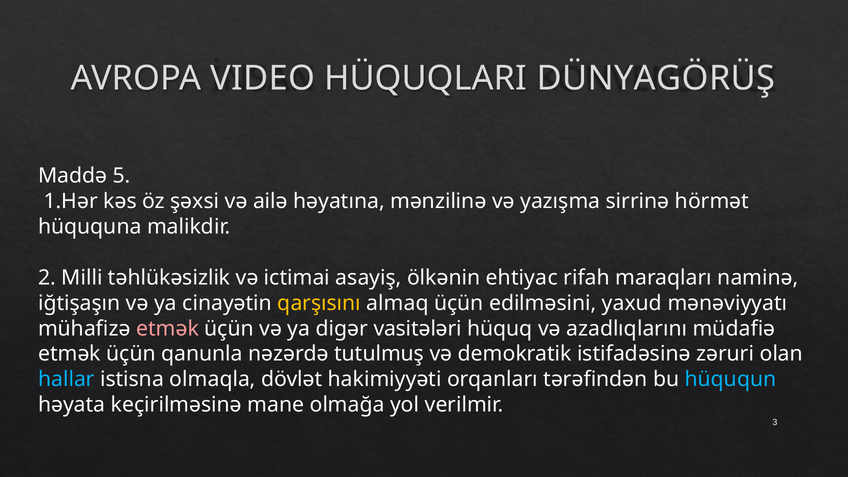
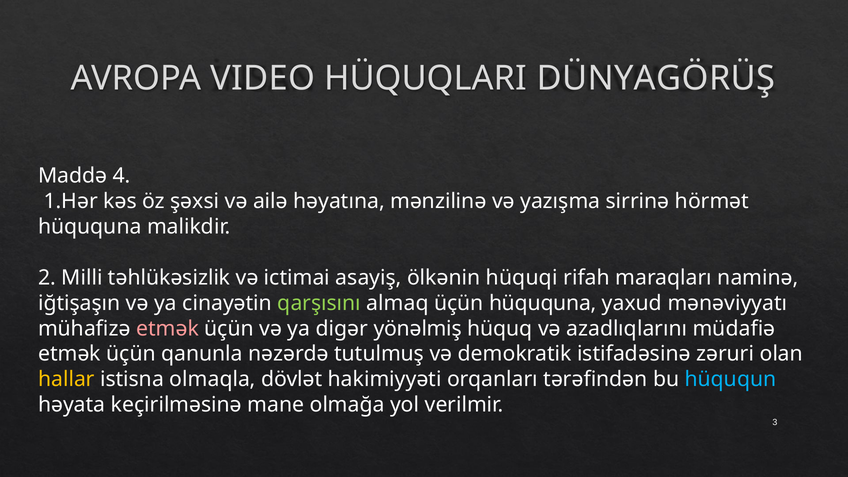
5: 5 -> 4 (122, 176)
ehtiyac: ehtiyac -> hüquqi (522, 278)
qarşısını colour: yellow -> light green (319, 303)
üçün edilməsini: edilməsini -> hüququna (543, 303)
vasitələri: vasitələri -> yönəlmiş (418, 329)
hallar colour: light blue -> yellow (66, 379)
